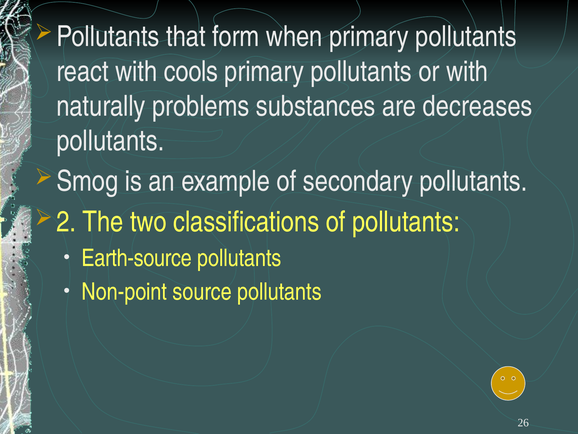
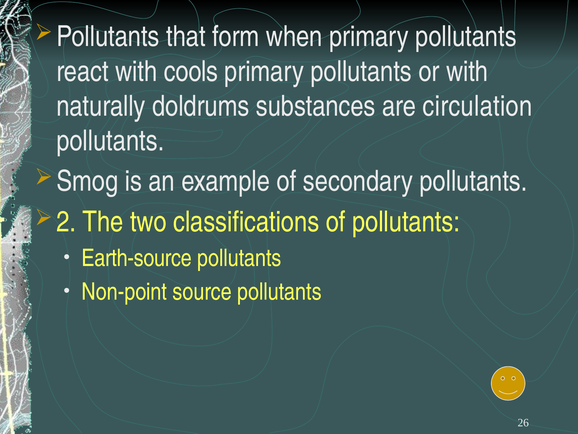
problems: problems -> doldrums (201, 106)
decreases: decreases -> circulation (477, 106)
